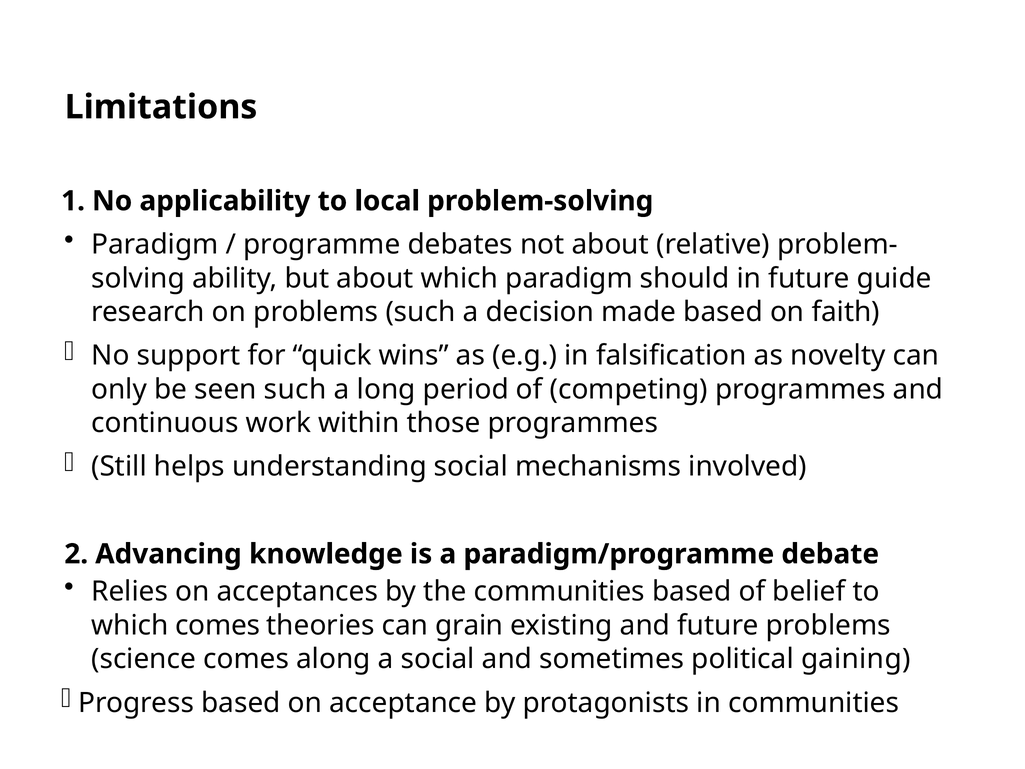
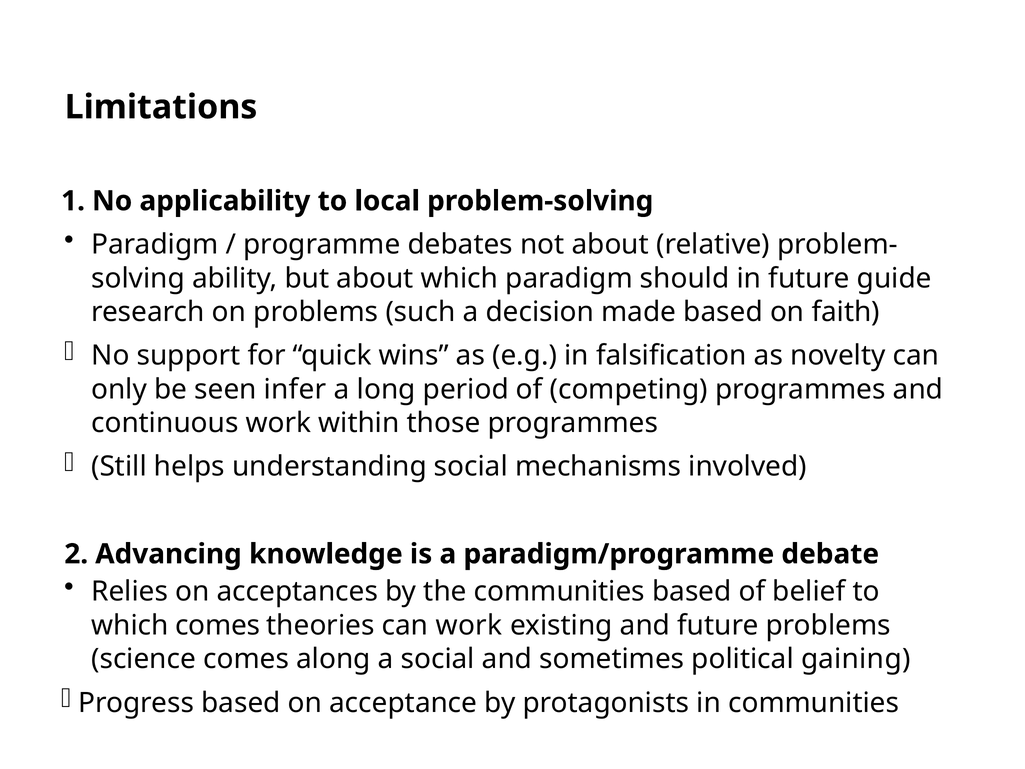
seen such: such -> infer (295, 389)
can grain: grain -> work (469, 625)
